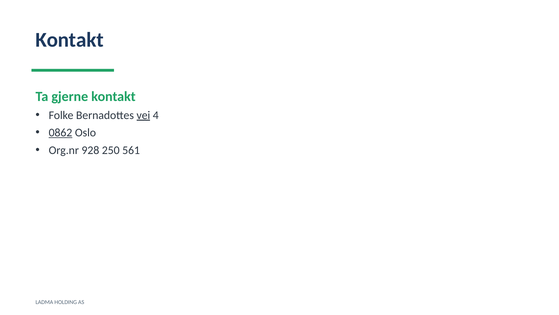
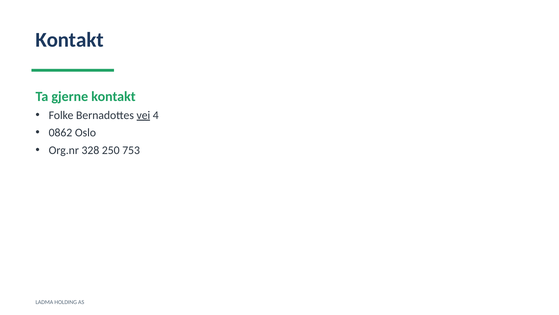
0862 underline: present -> none (60, 132)
928: 928 -> 328 (90, 150)
561: 561 -> 753 (131, 150)
